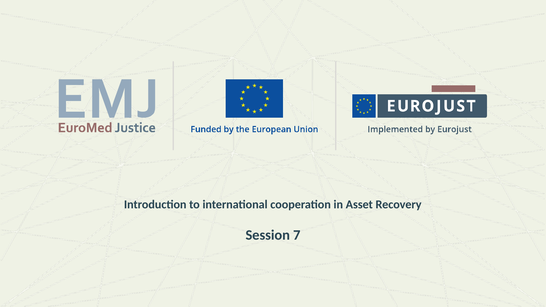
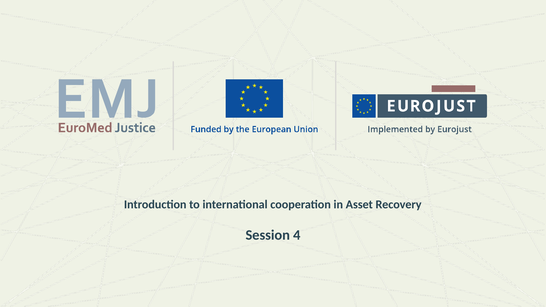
7: 7 -> 4 (297, 235)
